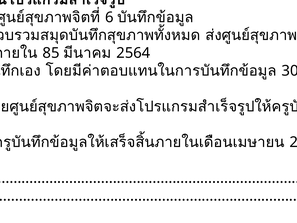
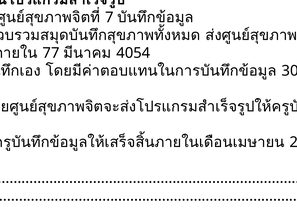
6: 6 -> 7 (109, 17)
85: 85 -> 77 (51, 53)
2564: 2564 -> 4054 (133, 53)
